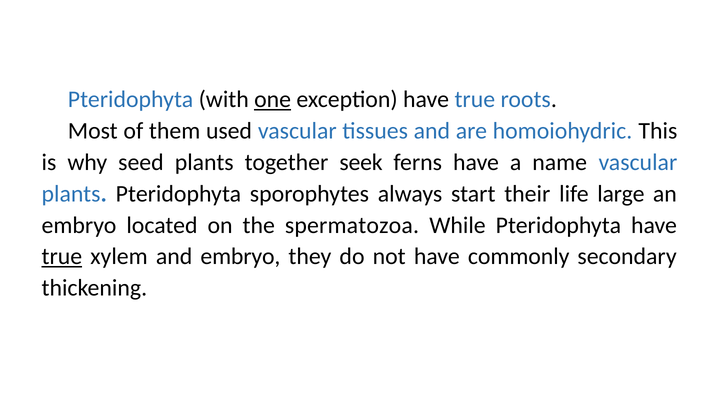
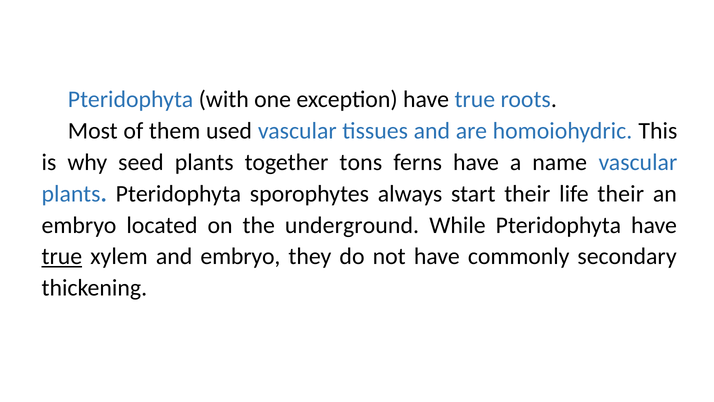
one underline: present -> none (273, 99)
seek: seek -> tons (361, 162)
life large: large -> their (621, 194)
spermatozoa: spermatozoa -> underground (352, 225)
